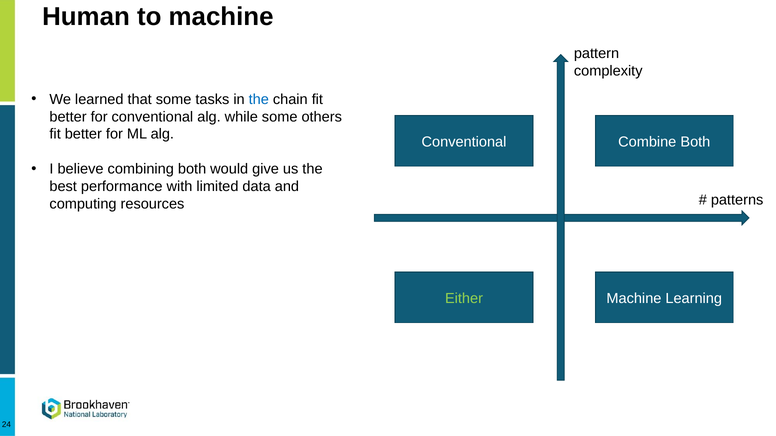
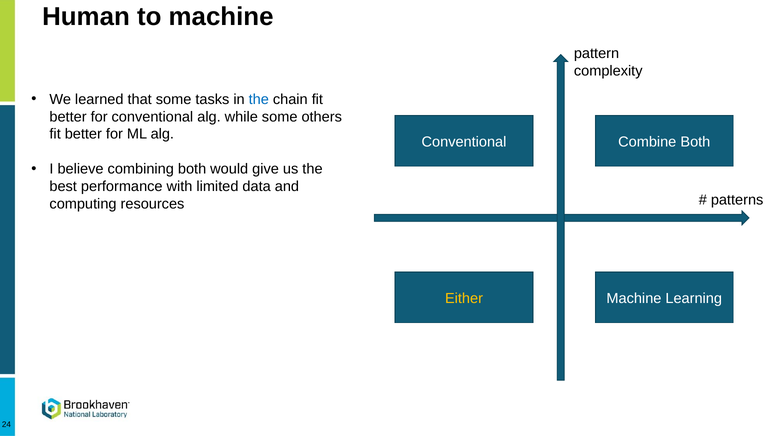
Either colour: light green -> yellow (464, 299)
